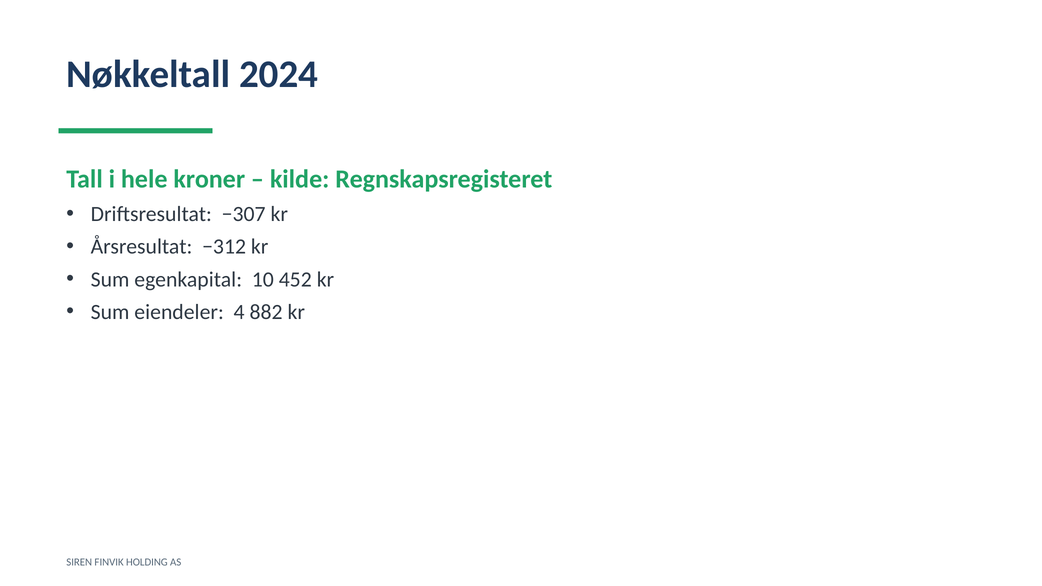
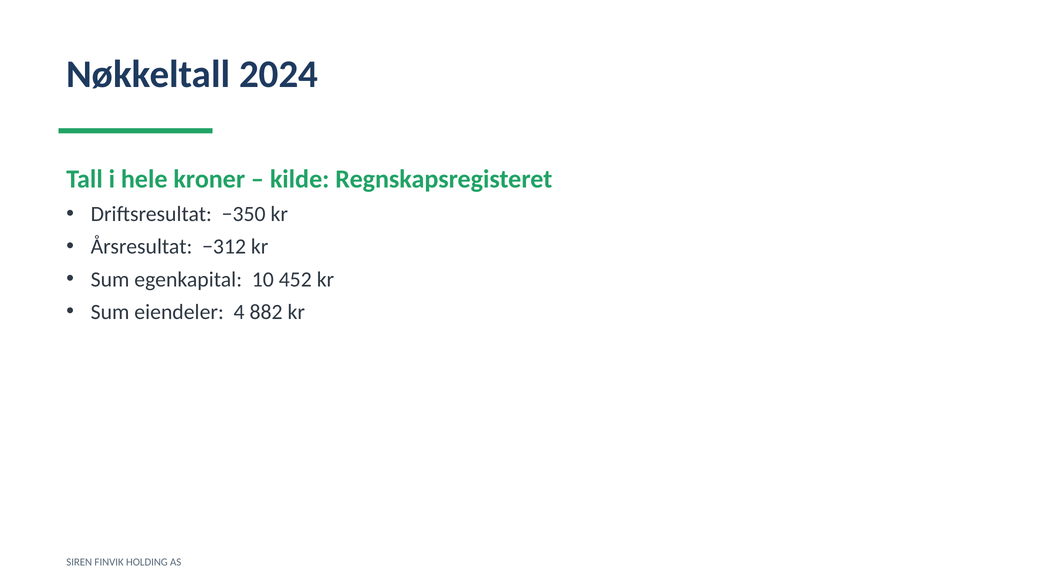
−307: −307 -> −350 (244, 214)
